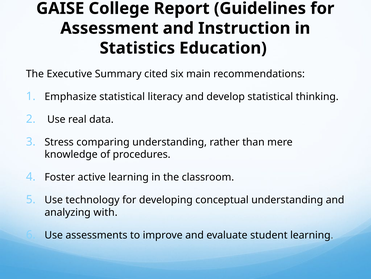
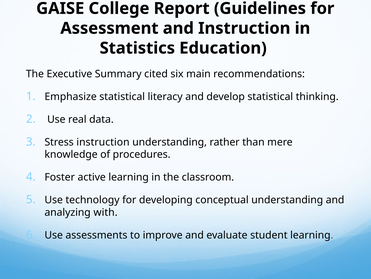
Stress comparing: comparing -> instruction (103, 142)
